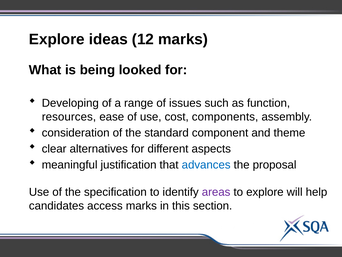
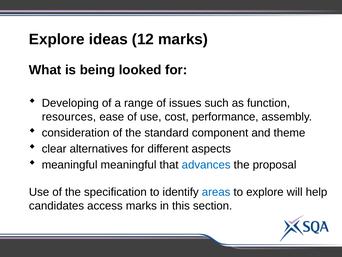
components: components -> performance (225, 117)
meaningful justification: justification -> meaningful (129, 164)
areas colour: purple -> blue (216, 192)
